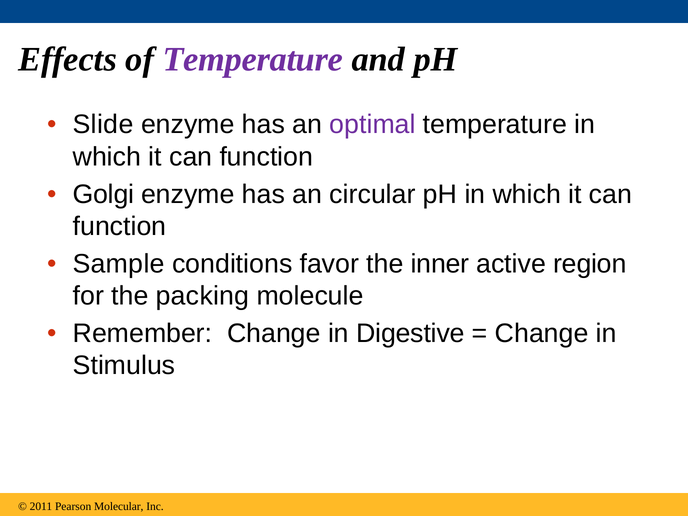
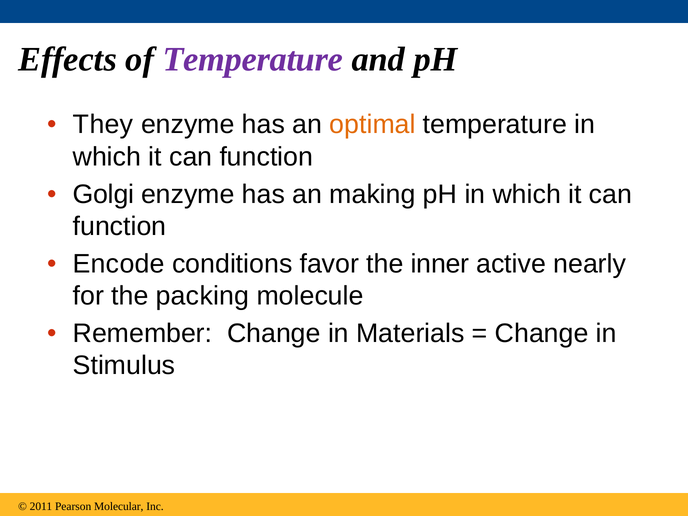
Slide: Slide -> They (103, 125)
optimal colour: purple -> orange (373, 125)
circular: circular -> making (373, 194)
Sample: Sample -> Encode (119, 264)
region: region -> nearly (590, 264)
Digestive: Digestive -> Materials (410, 333)
